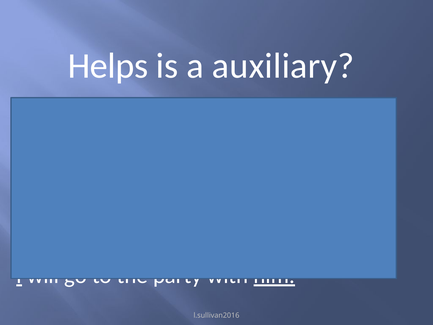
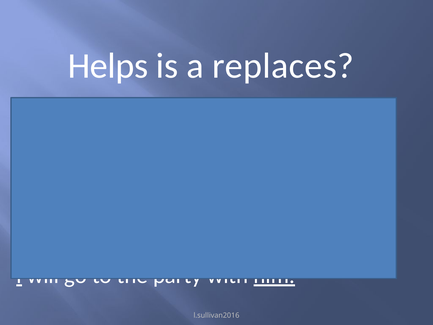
a auxiliary: auxiliary -> replaces (283, 66)
